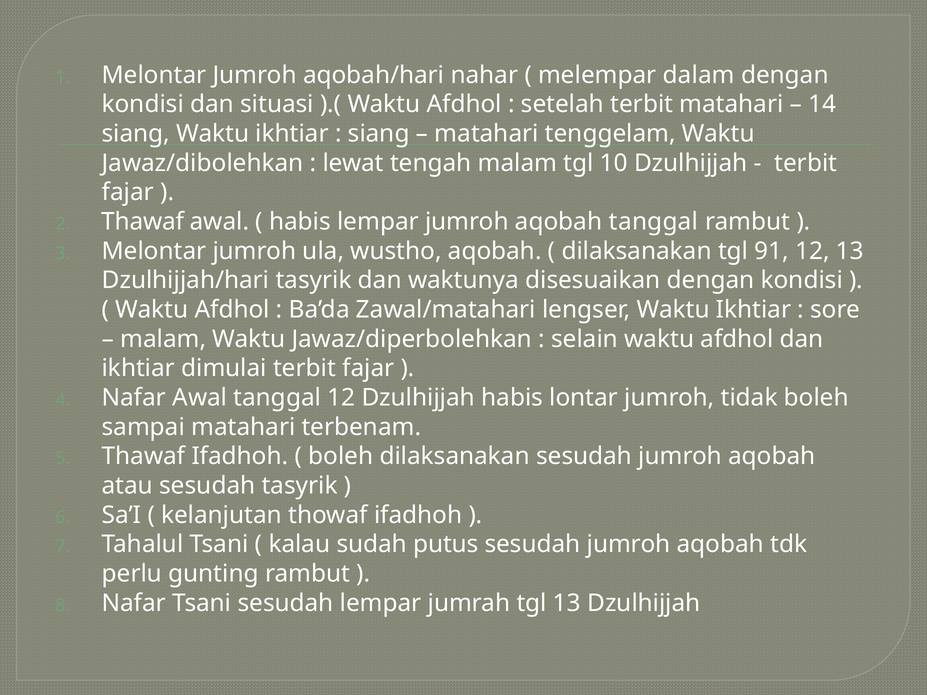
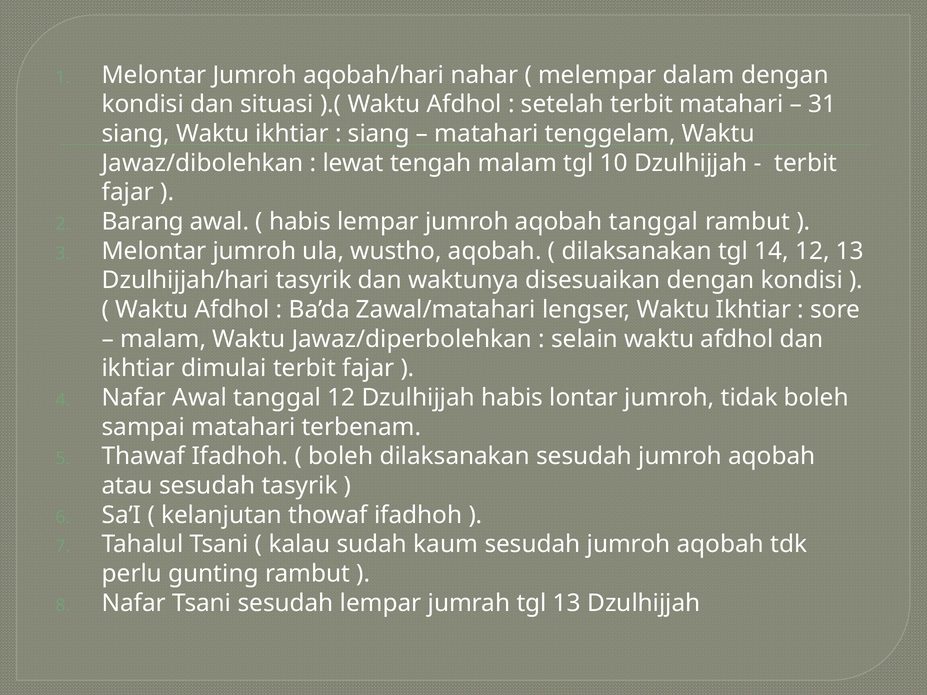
14: 14 -> 31 (822, 104)
Thawaf: Thawaf -> Barang (143, 222)
91: 91 -> 14 (772, 251)
putus: putus -> kaum (446, 545)
